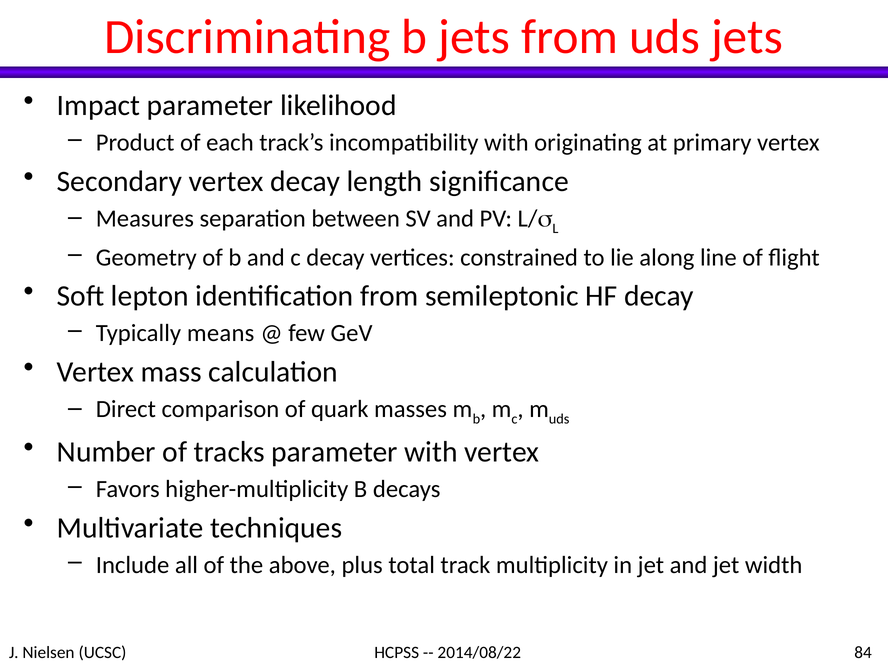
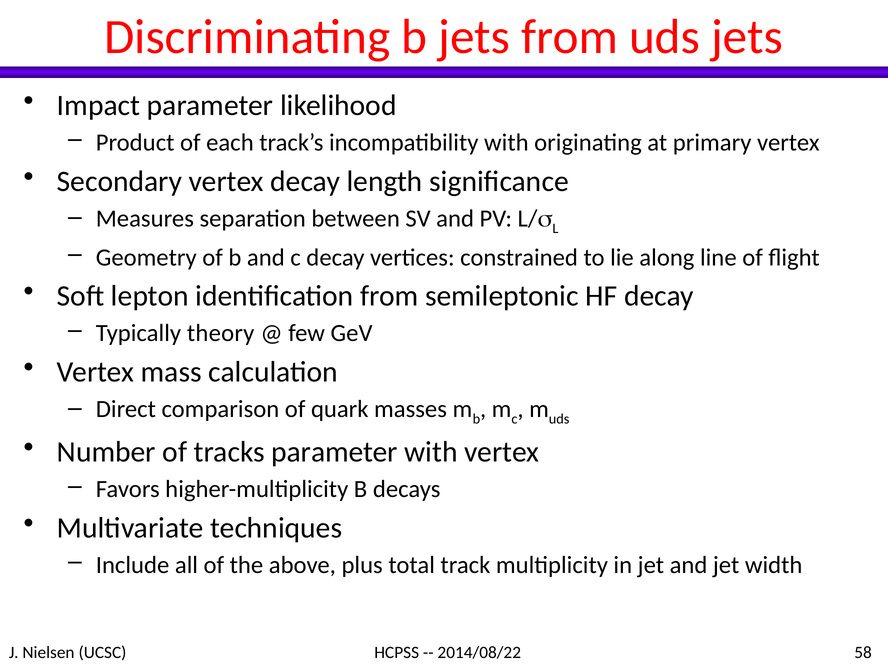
means: means -> theory (221, 333)
84: 84 -> 58 (863, 652)
